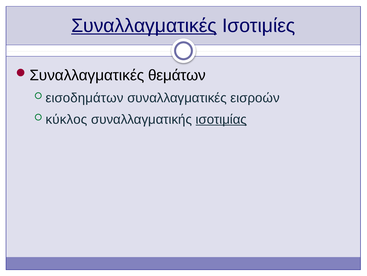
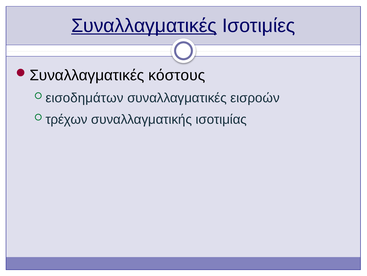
θεμάτων: θεμάτων -> κόστους (177, 75)
κύκλος: κύκλος -> τρέχων (67, 119)
ισοτιμίας underline: present -> none (221, 119)
